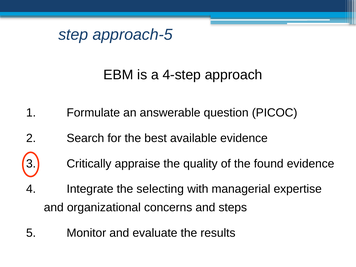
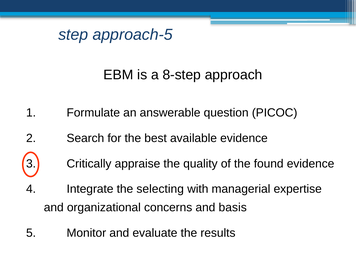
4-step: 4-step -> 8-step (182, 75)
steps: steps -> basis (233, 208)
